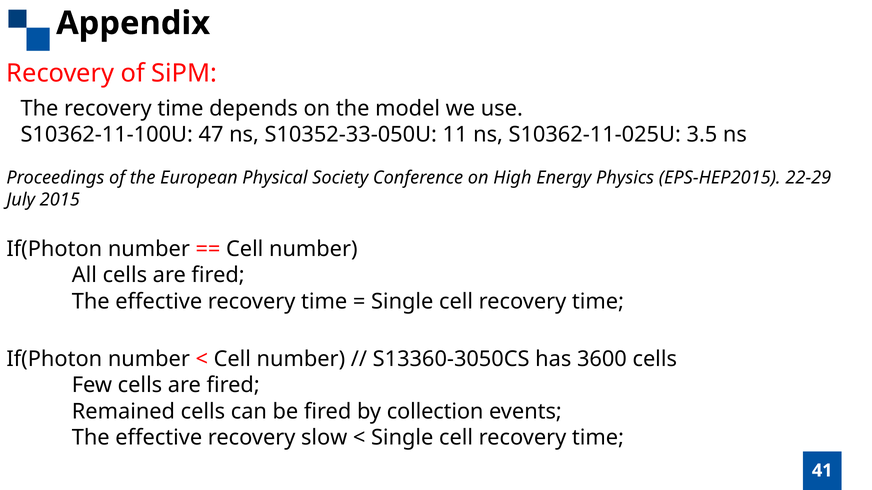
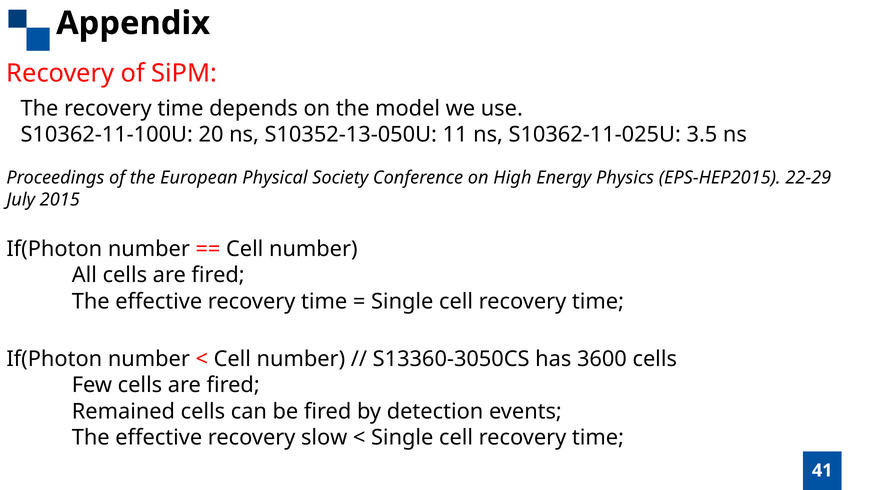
47: 47 -> 20 (211, 135)
S10352-33-050U: S10352-33-050U -> S10352-13-050U (351, 135)
collection: collection -> detection (435, 412)
